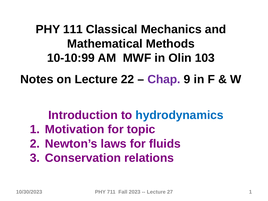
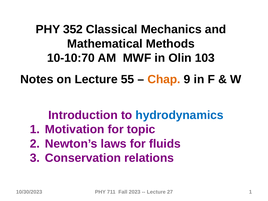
111: 111 -> 352 (73, 29)
10-10:99: 10-10:99 -> 10-10:70 (71, 58)
22: 22 -> 55 (128, 79)
Chap colour: purple -> orange (164, 79)
